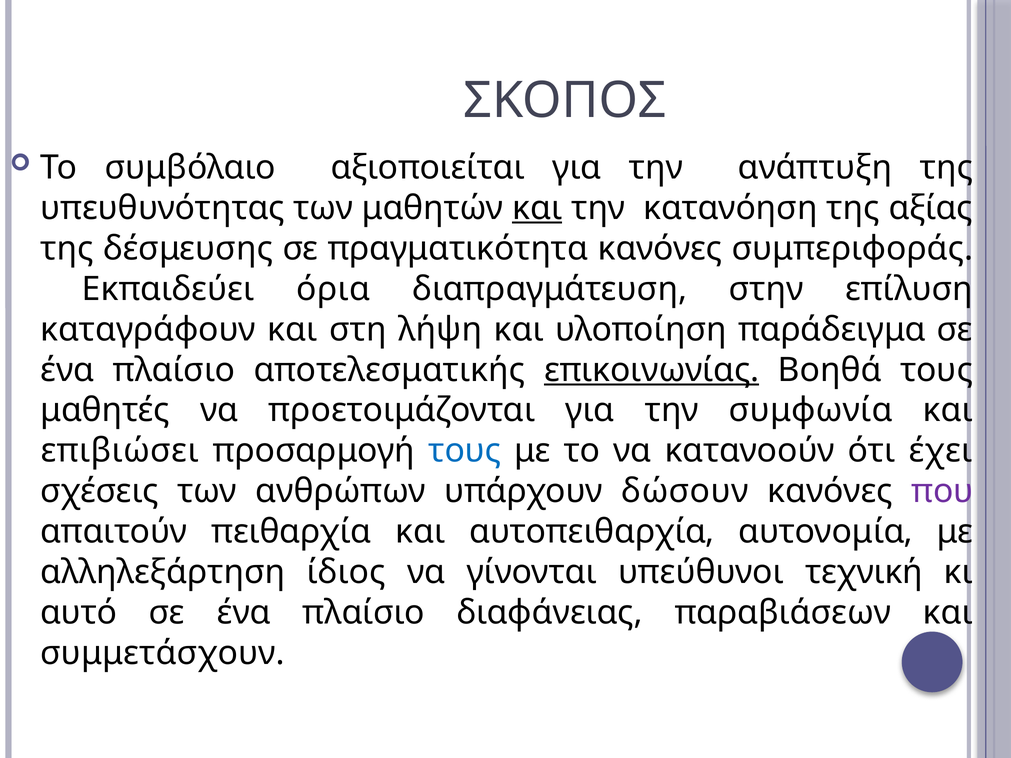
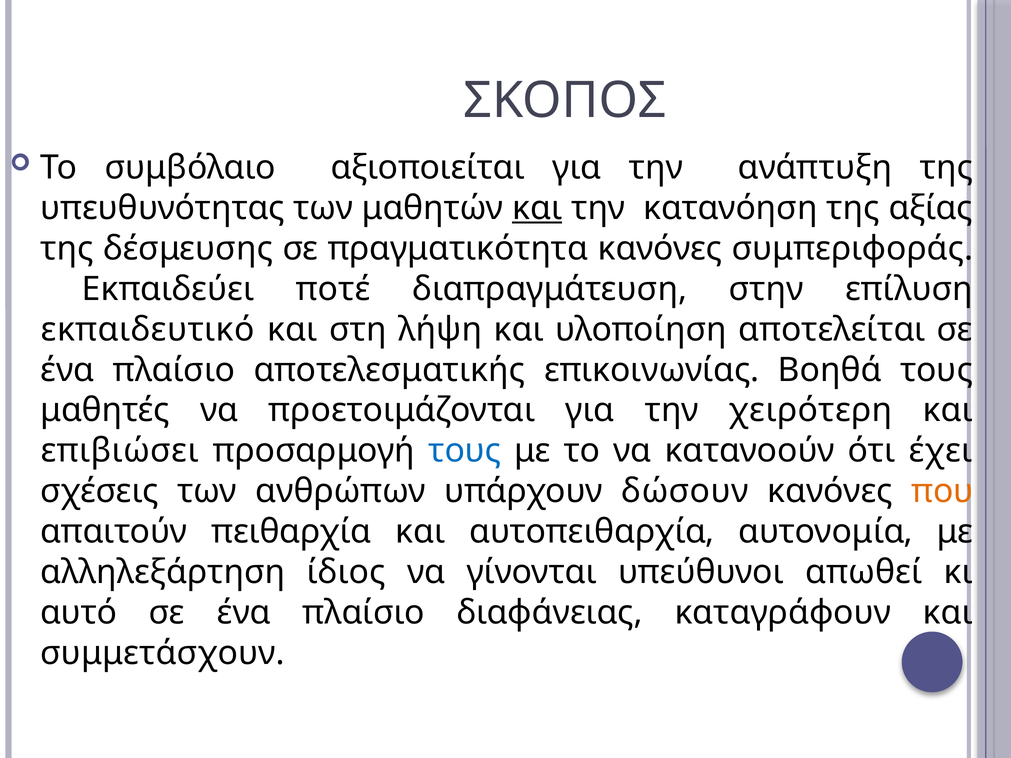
όρια: όρια -> ποτέ (333, 289)
καταγράφουν: καταγράφουν -> εκπαιδευτικό (148, 330)
παράδειγμα: παράδειγμα -> αποτελείται (832, 330)
επικοινωνίας underline: present -> none (652, 370)
συμφωνία: συμφωνία -> χειρότερη (811, 410)
που colour: purple -> orange (942, 491)
τεχνική: τεχνική -> απωθεί (864, 572)
παραβιάσεων: παραβιάσεων -> καταγράφουν (783, 613)
